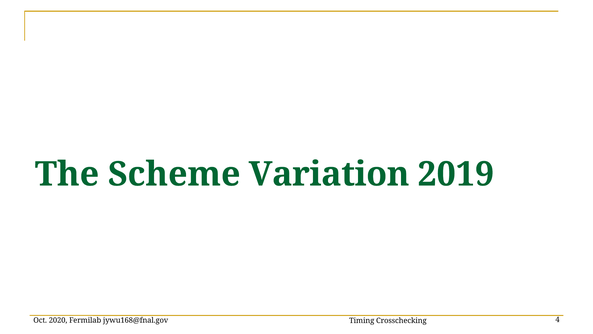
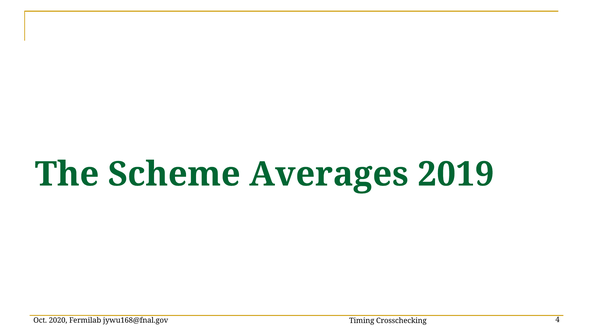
Variation: Variation -> Averages (329, 174)
